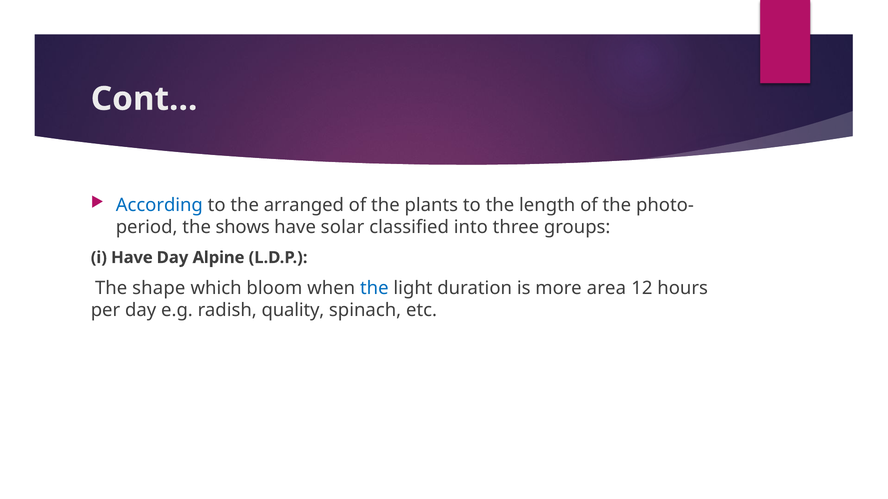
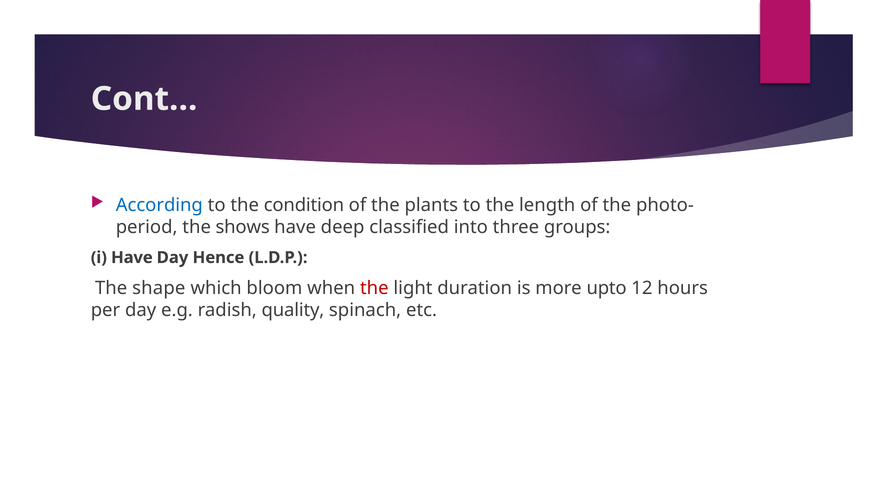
arranged: arranged -> condition (304, 205)
solar: solar -> deep (343, 228)
Alpine: Alpine -> Hence (218, 258)
the colour: blue -> red (374, 288)
area: area -> upto (607, 288)
